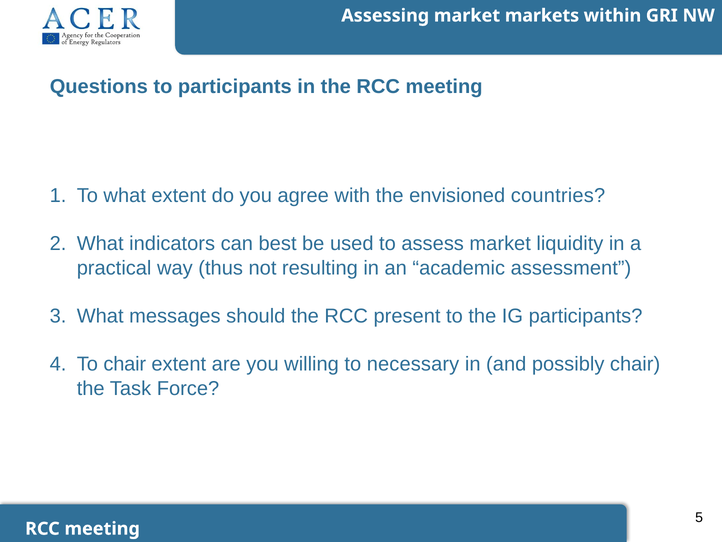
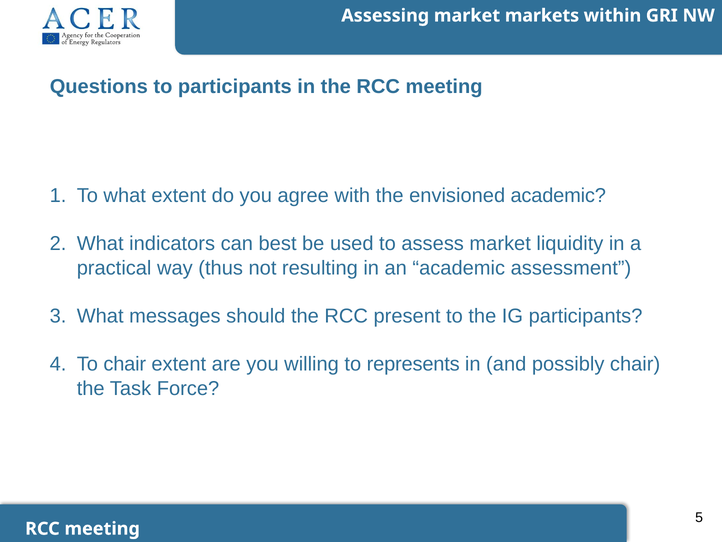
envisioned countries: countries -> academic (558, 195)
necessary: necessary -> represents (413, 364)
